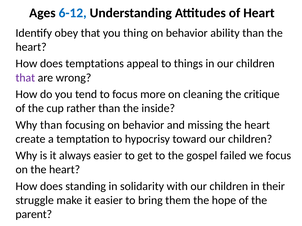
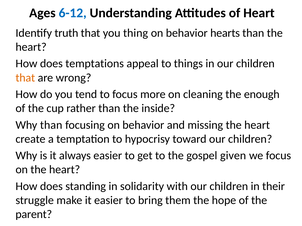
obey: obey -> truth (66, 33)
ability: ability -> hearts (225, 33)
that colour: purple -> orange (25, 78)
critique: critique -> enough (262, 94)
failed: failed -> given (233, 156)
